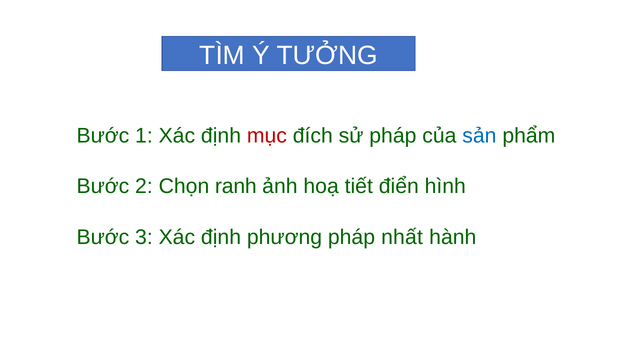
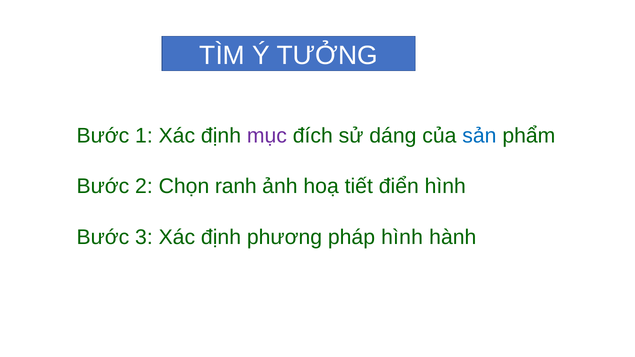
mục colour: red -> purple (267, 136)
sử pháp: pháp -> dáng (393, 136)
pháp nhất: nhất -> hình (402, 237)
